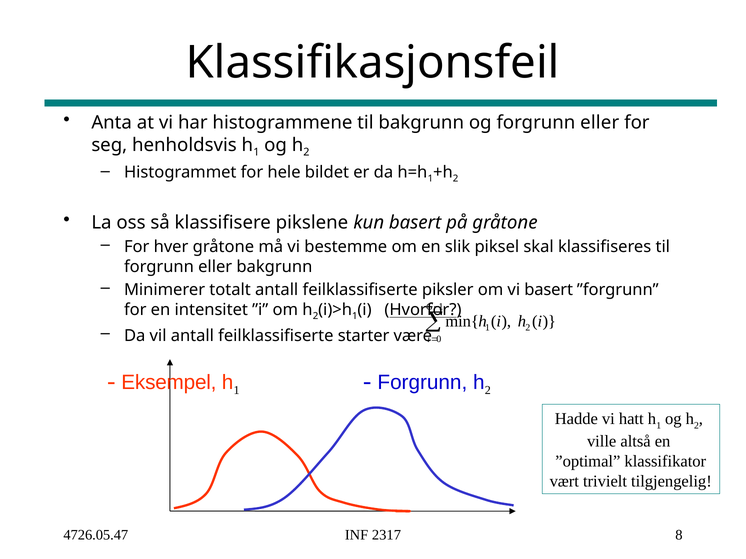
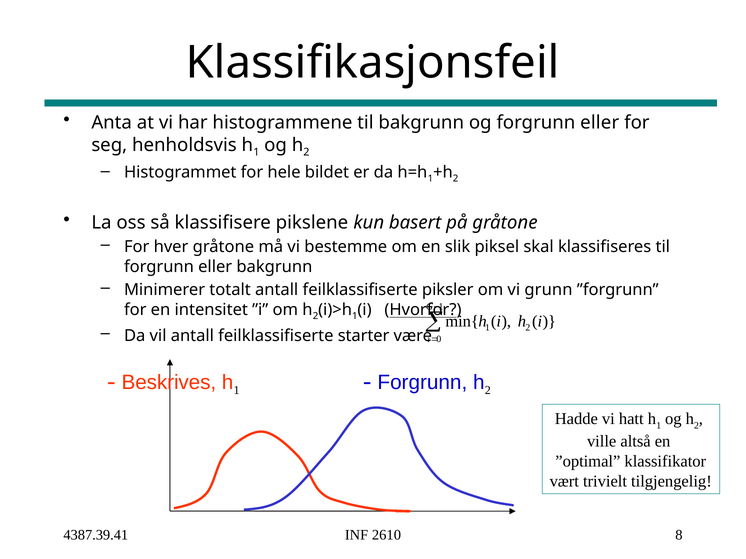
vi basert: basert -> grunn (549, 290)
Eksempel: Eksempel -> Beskrives (169, 383)
4726.05.47: 4726.05.47 -> 4387.39.41 (96, 536)
2317: 2317 -> 2610 (386, 536)
